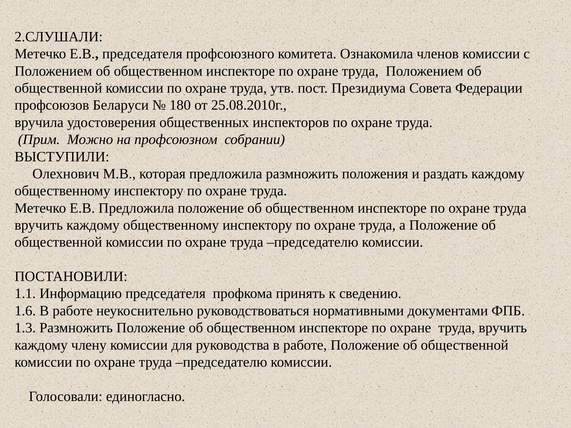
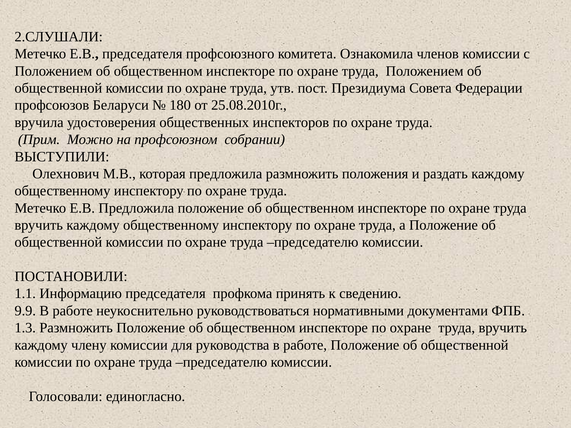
1.6: 1.6 -> 9.9 (25, 311)
